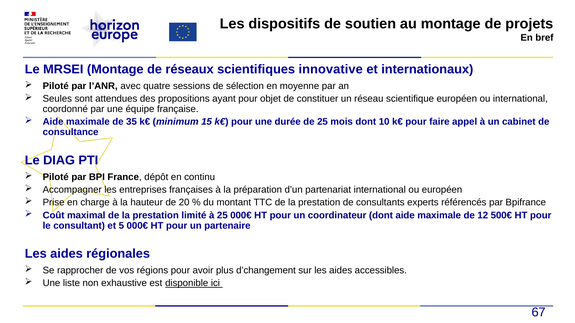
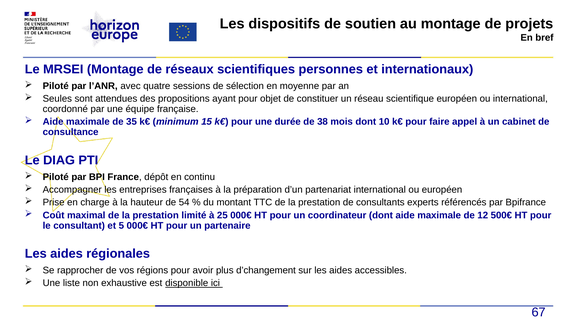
innovative: innovative -> personnes (331, 69)
de 25: 25 -> 38 (323, 122)
20: 20 -> 54 (184, 203)
